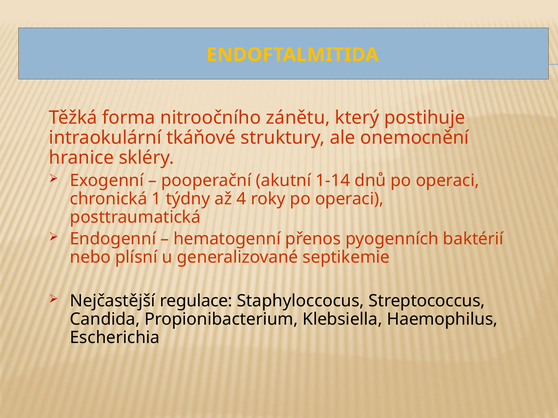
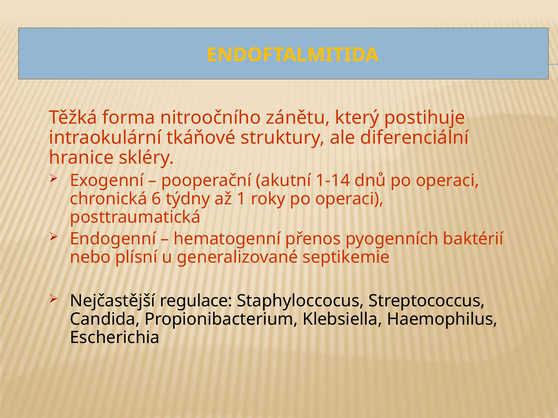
onemocnění: onemocnění -> diferenciální (415, 138)
1: 1 -> 6 (156, 199)
4: 4 -> 1 (241, 199)
